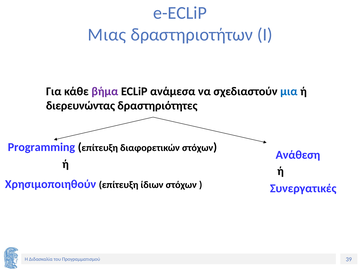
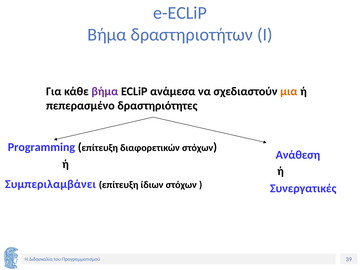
Μιας: Μιας -> Βήμα (107, 35)
μια colour: blue -> orange (289, 91)
διερευνώντας: διερευνώντας -> πεπερασμένο (80, 106)
Χρησιμοποιηθούν: Χρησιμοποιηθούν -> Συμπεριλαμβάνει (50, 184)
